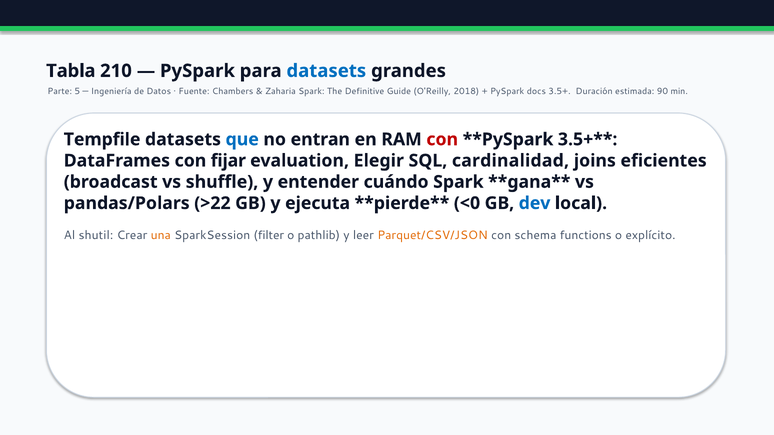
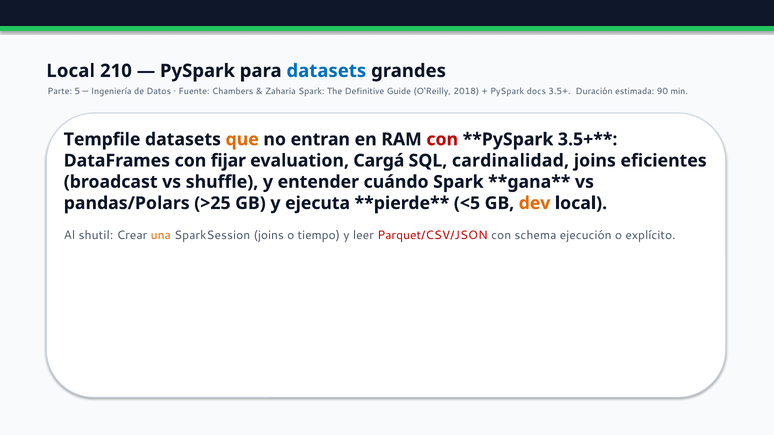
Tabla: Tabla -> Local (71, 71)
que colour: blue -> orange (242, 140)
Elegir: Elegir -> Cargá (379, 161)
>22: >22 -> >25 (212, 203)
<0: <0 -> <5 (467, 203)
dev colour: blue -> orange (535, 203)
SparkSession filter: filter -> joins (269, 235)
pathlib: pathlib -> tiempo (319, 235)
Parquet/CSV/JSON colour: orange -> red (433, 235)
functions: functions -> ejecución (586, 235)
